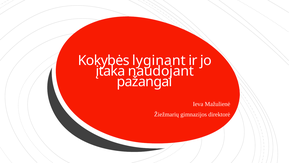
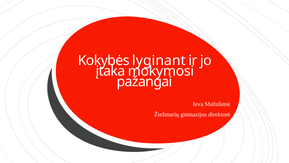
naudojant: naudojant -> mokymosi (161, 71)
